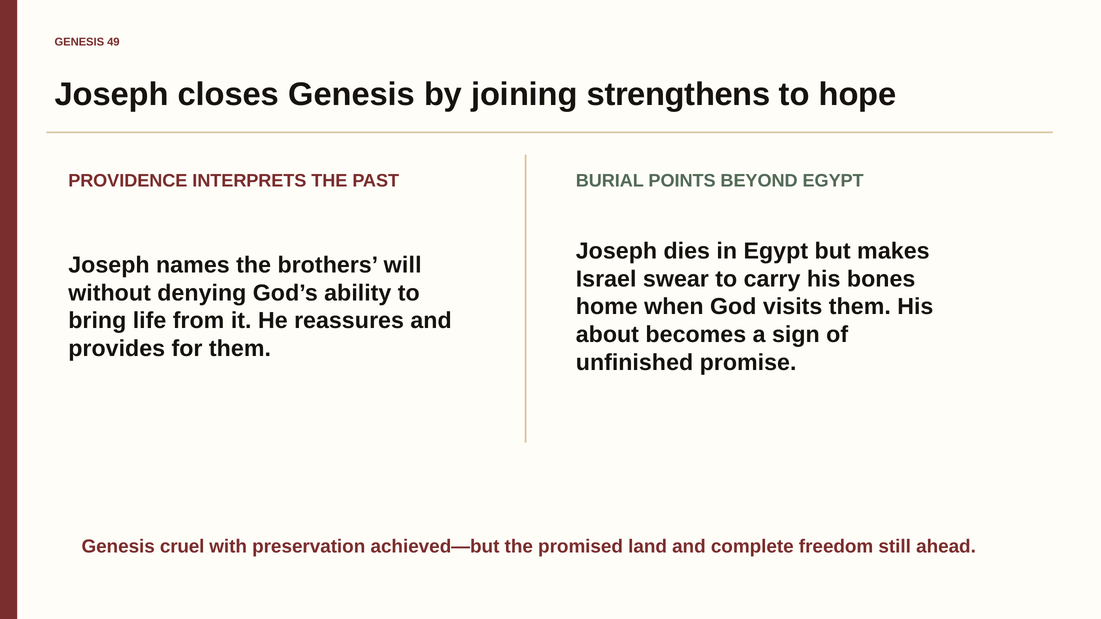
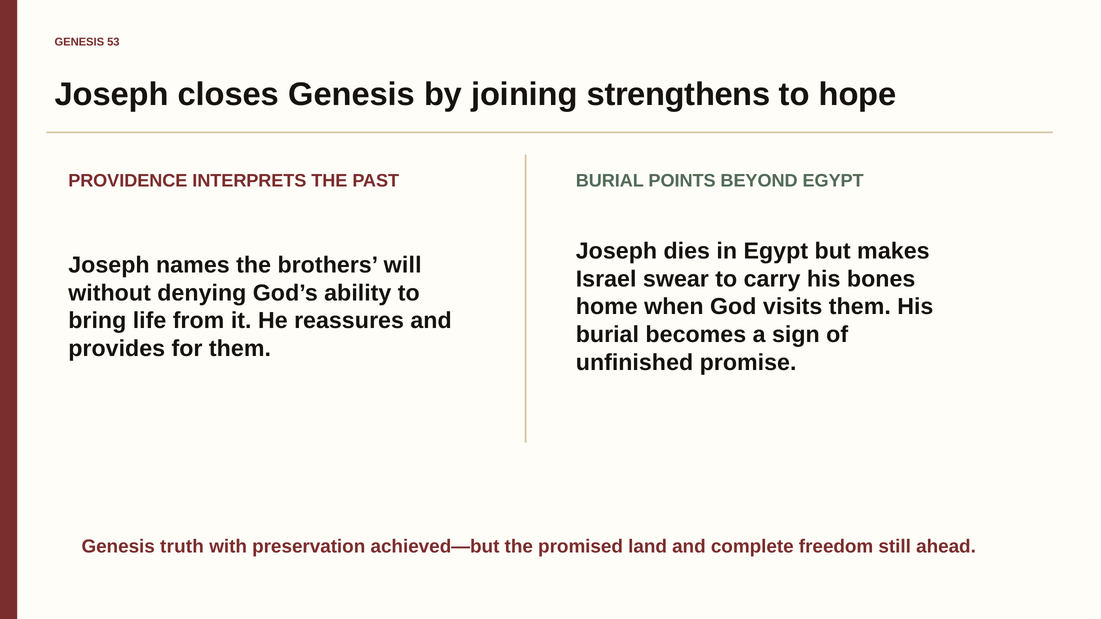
49: 49 -> 53 (113, 42)
about: about -> burial (607, 335)
cruel: cruel -> truth (182, 547)
